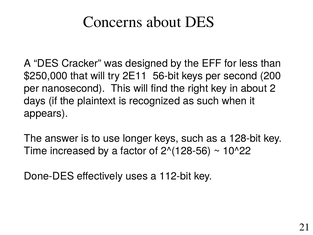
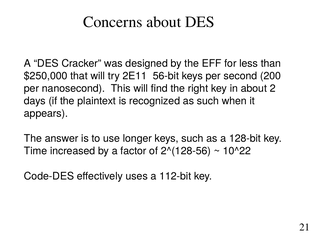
Done-DES: Done-DES -> Code-DES (49, 176)
